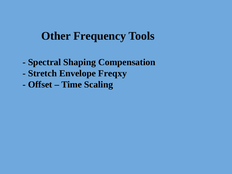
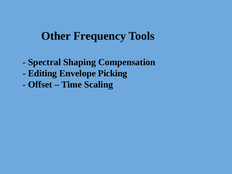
Stretch: Stretch -> Editing (42, 73)
Freqxy: Freqxy -> Picking (113, 73)
